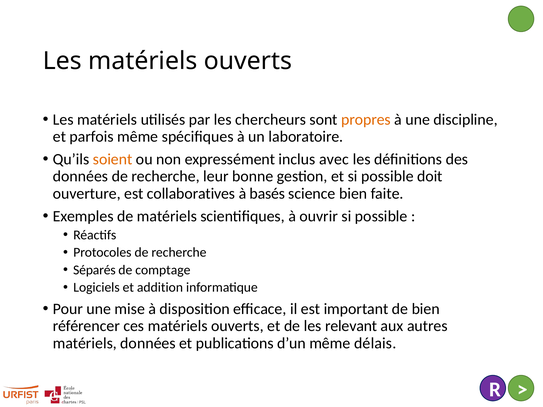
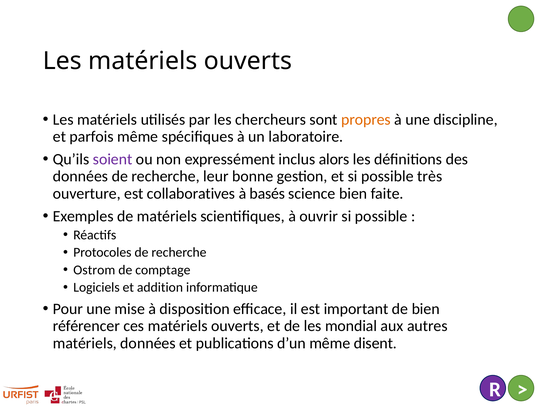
soient colour: orange -> purple (113, 159)
avec: avec -> alors (334, 159)
doit: doit -> très (430, 177)
Séparés: Séparés -> Ostrom (94, 270)
relevant: relevant -> mondial (351, 326)
délais: délais -> disent (375, 343)
